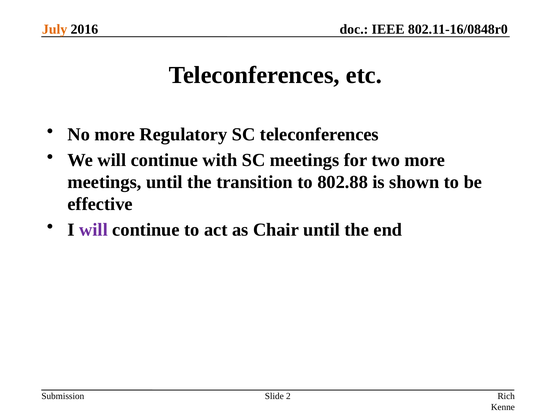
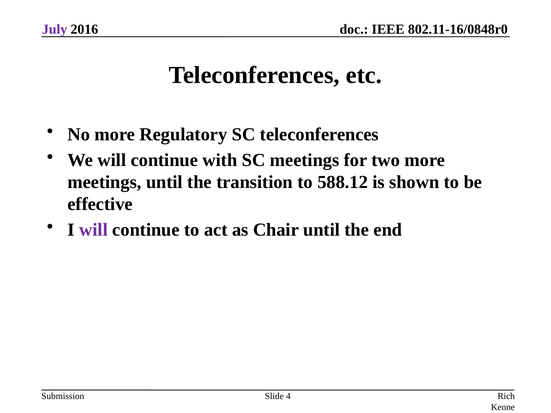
July colour: orange -> purple (55, 29)
802.88: 802.88 -> 588.12 (343, 182)
2: 2 -> 4 (288, 396)
